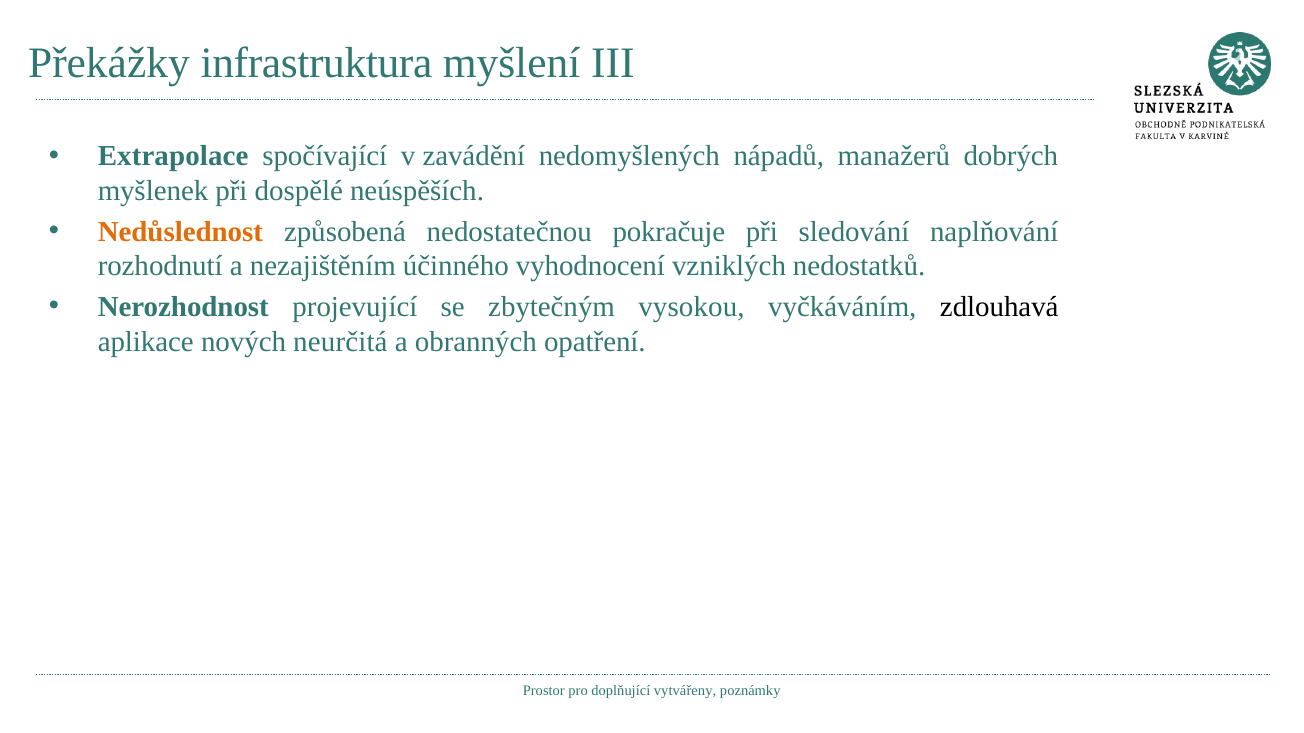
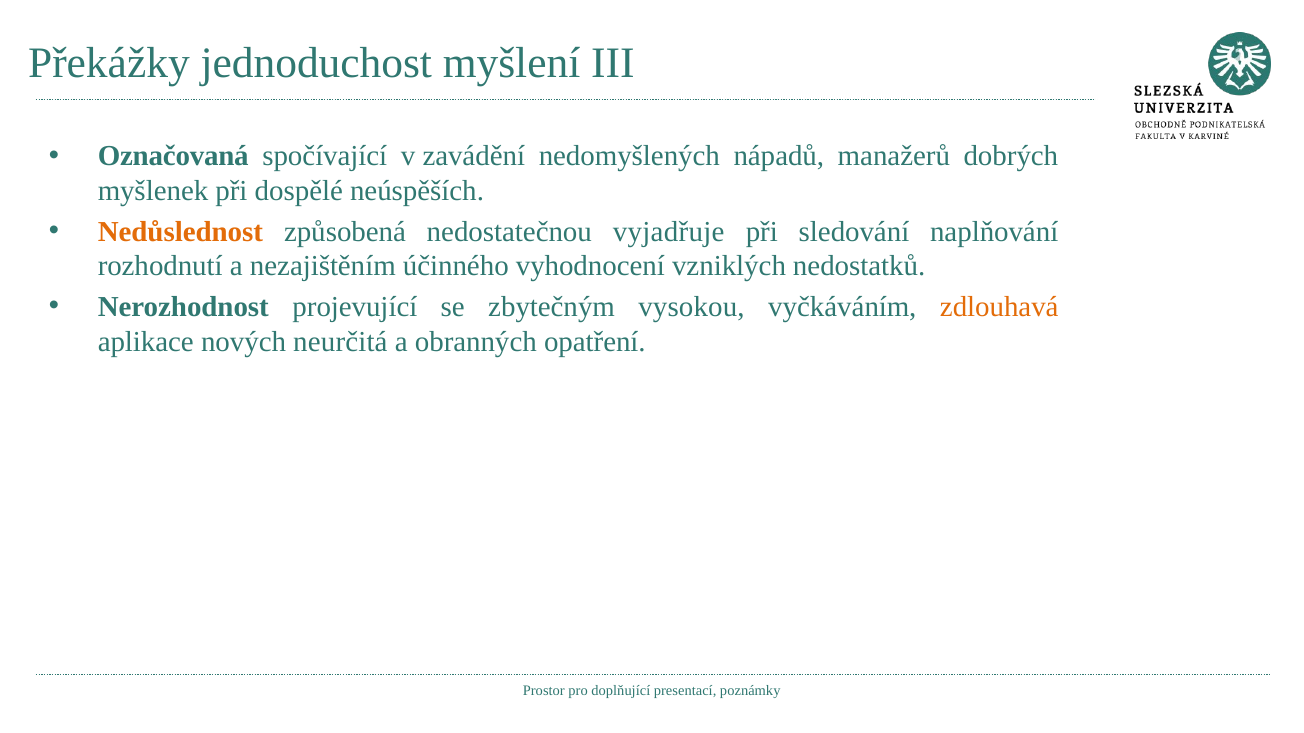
infrastruktura: infrastruktura -> jednoduchost (316, 63)
Extrapolace: Extrapolace -> Označovaná (173, 156)
pokračuje: pokračuje -> vyjadřuje (669, 232)
zdlouhavá colour: black -> orange (999, 307)
vytvářeny: vytvářeny -> presentací (685, 691)
